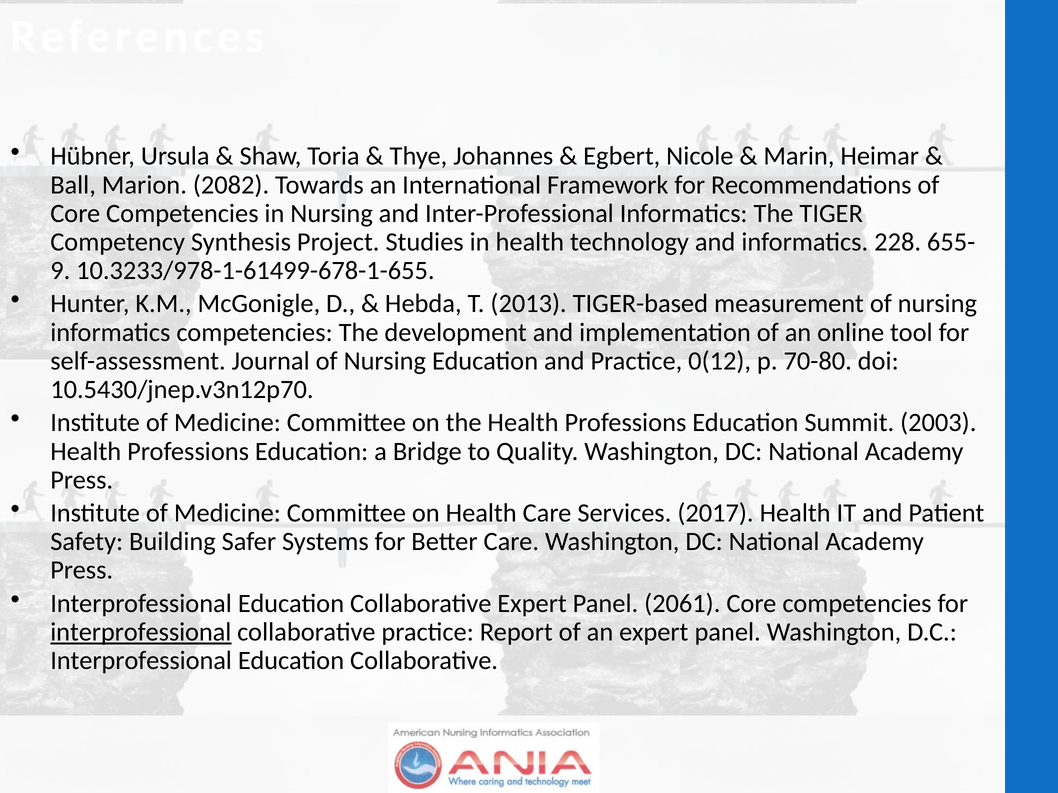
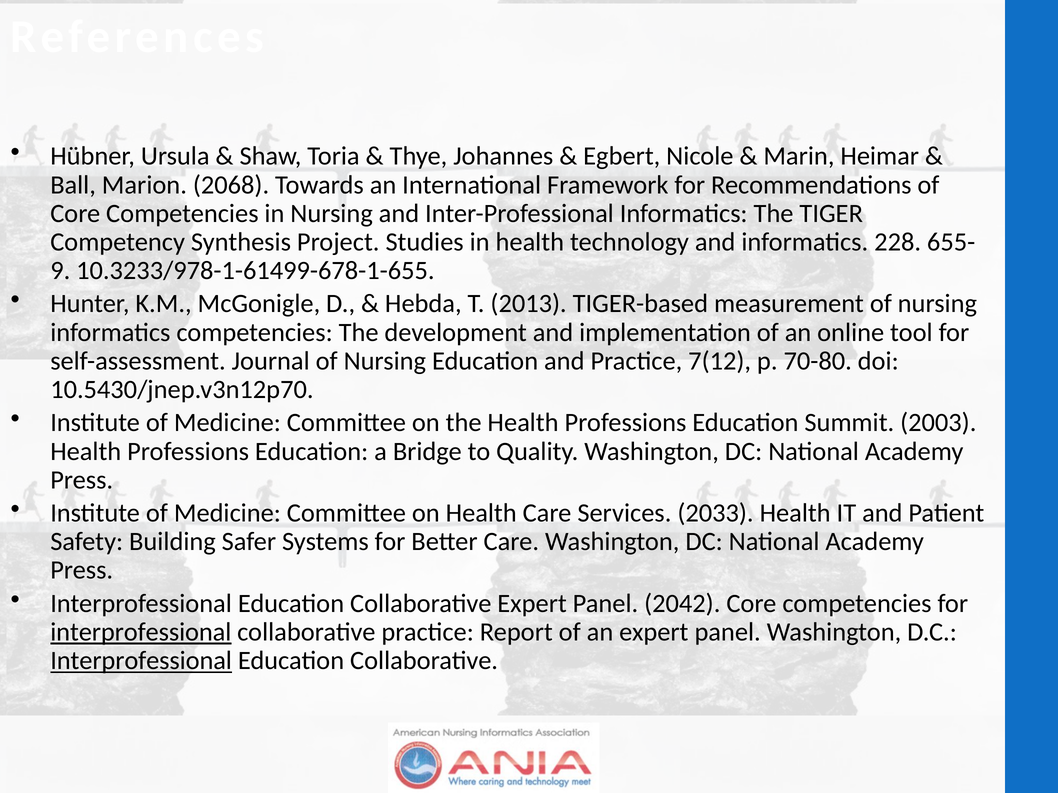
2082: 2082 -> 2068 (231, 185)
0(12: 0(12 -> 7(12 (720, 361)
2017: 2017 -> 2033 (716, 513)
2061: 2061 -> 2042 (682, 604)
Interprofessional underline: none -> present (141, 661)
